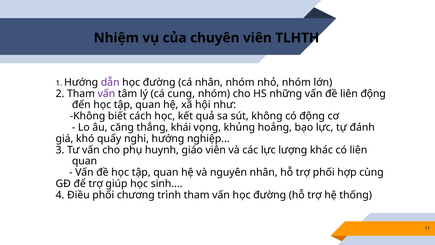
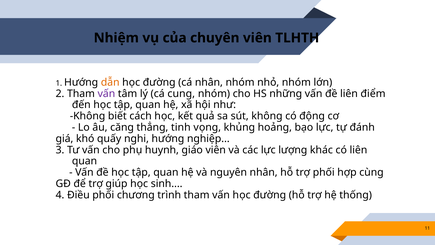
dẫn colour: purple -> orange (110, 82)
liên động: động -> điểm (373, 93)
khái: khái -> tinh (181, 127)
